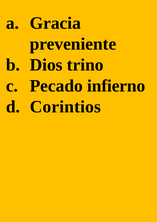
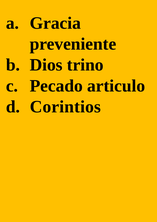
infierno: infierno -> articulo (116, 86)
